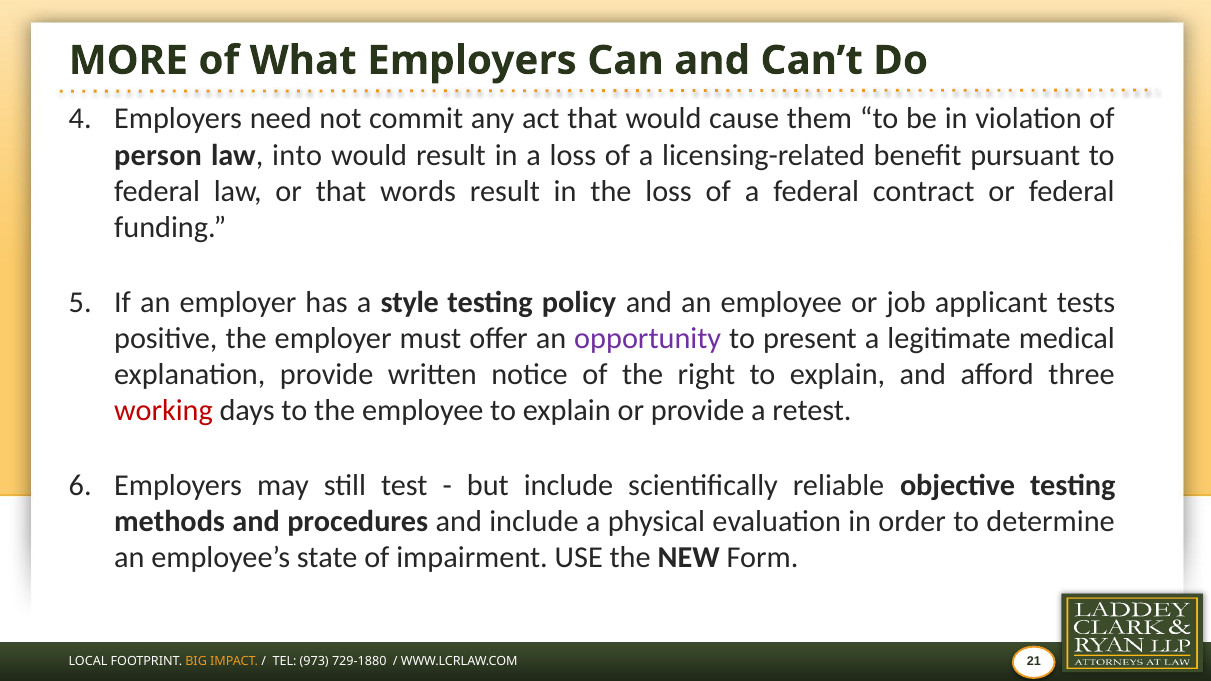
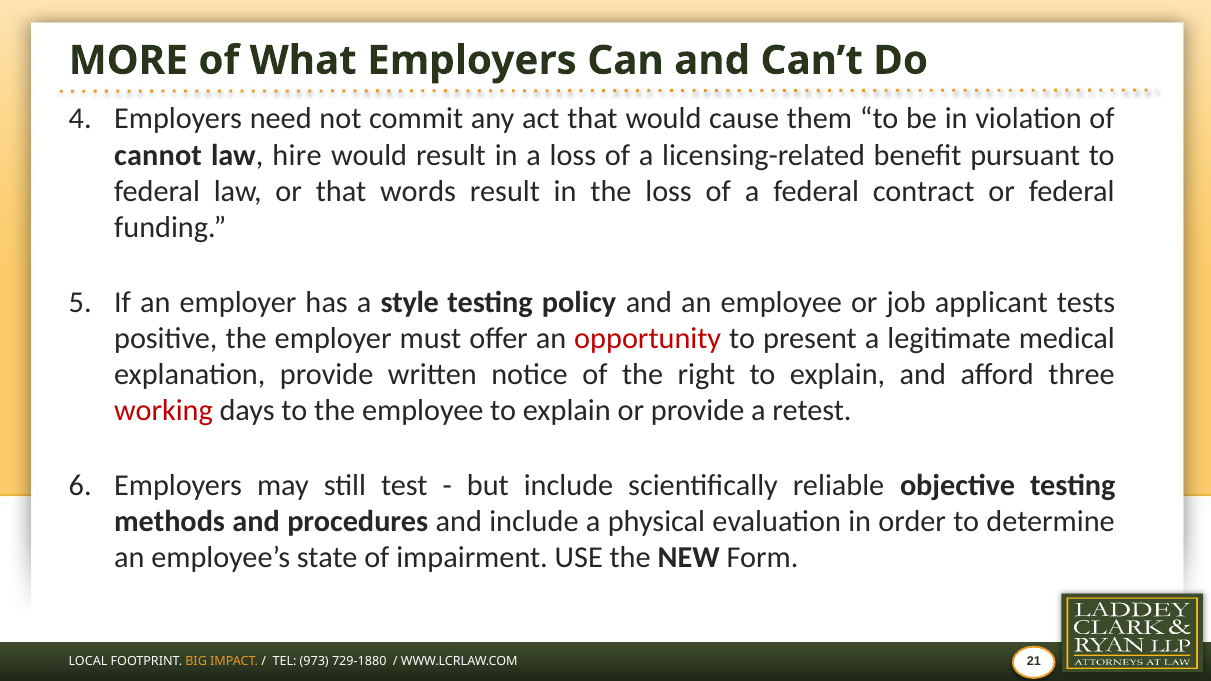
person: person -> cannot (158, 155)
into: into -> hire (297, 155)
opportunity colour: purple -> red (648, 338)
